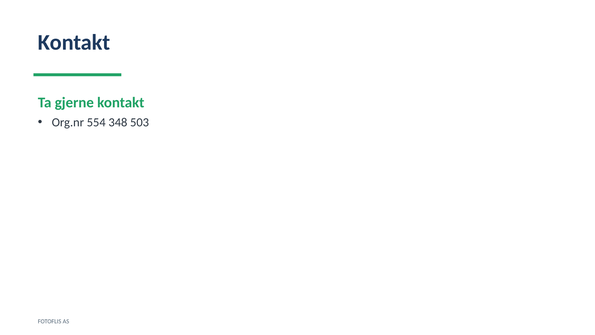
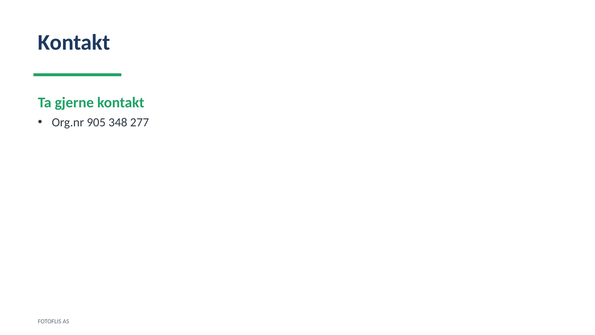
554: 554 -> 905 (96, 122)
503: 503 -> 277 (140, 122)
